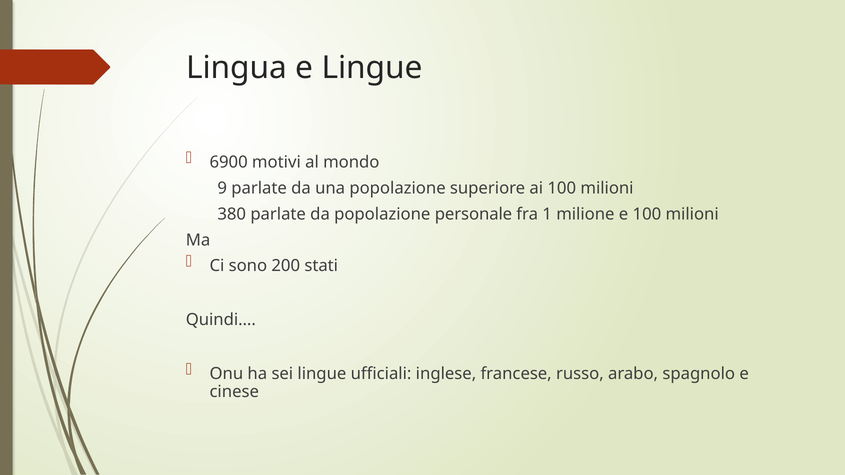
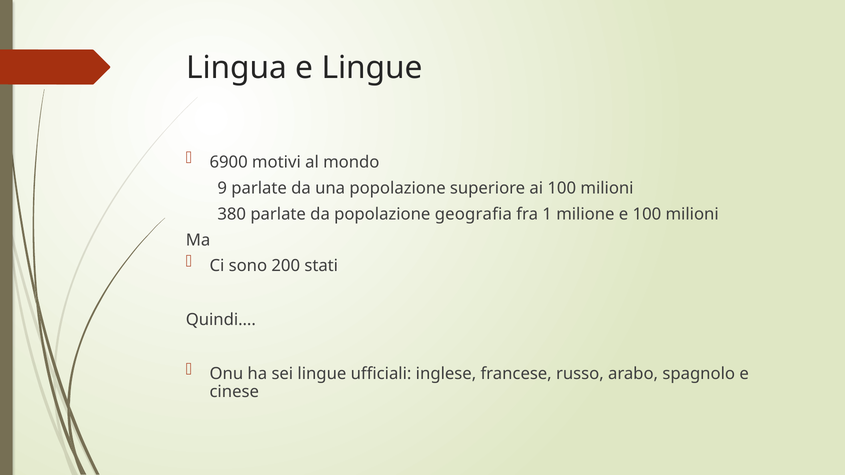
personale: personale -> geografia (473, 214)
